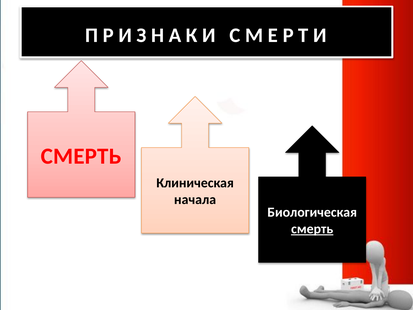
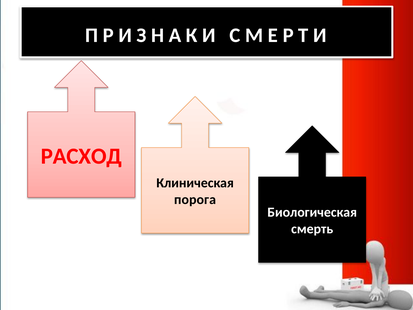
СМЕРТЬ: СМЕРТЬ -> РАСХОД (81, 156)
начала: начала -> порога (195, 199)
смерть underline: present -> none (312, 229)
